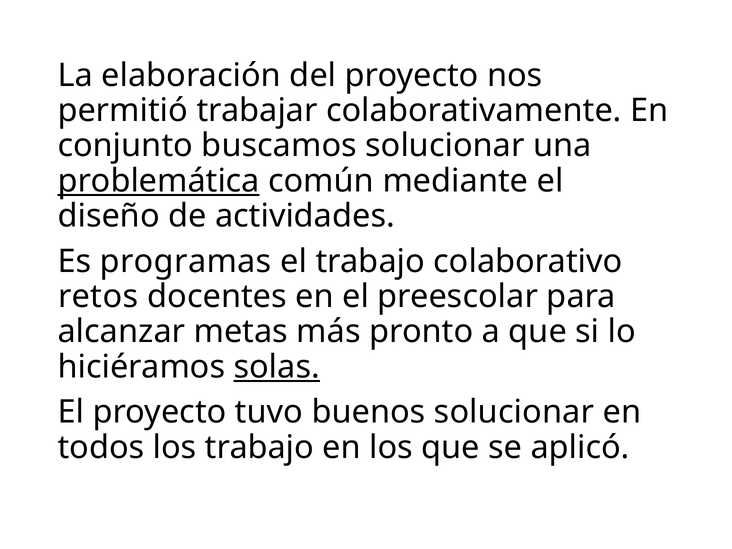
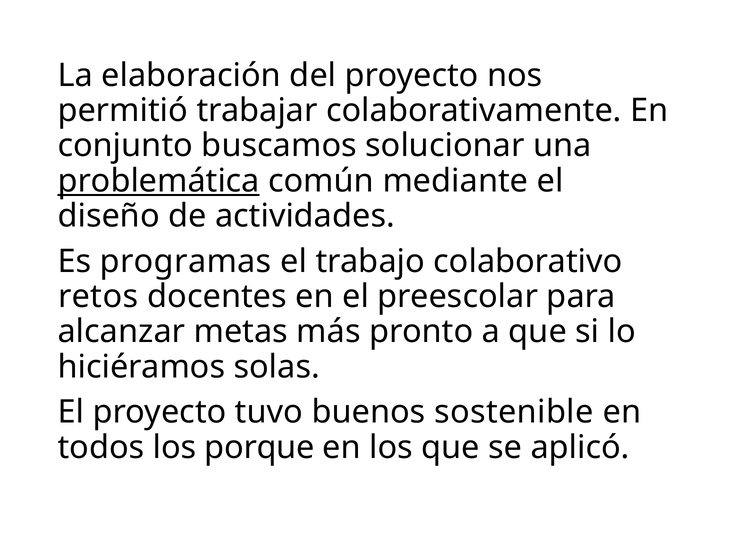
solas underline: present -> none (277, 367)
buenos solucionar: solucionar -> sostenible (514, 412)
los trabajo: trabajo -> porque (259, 447)
